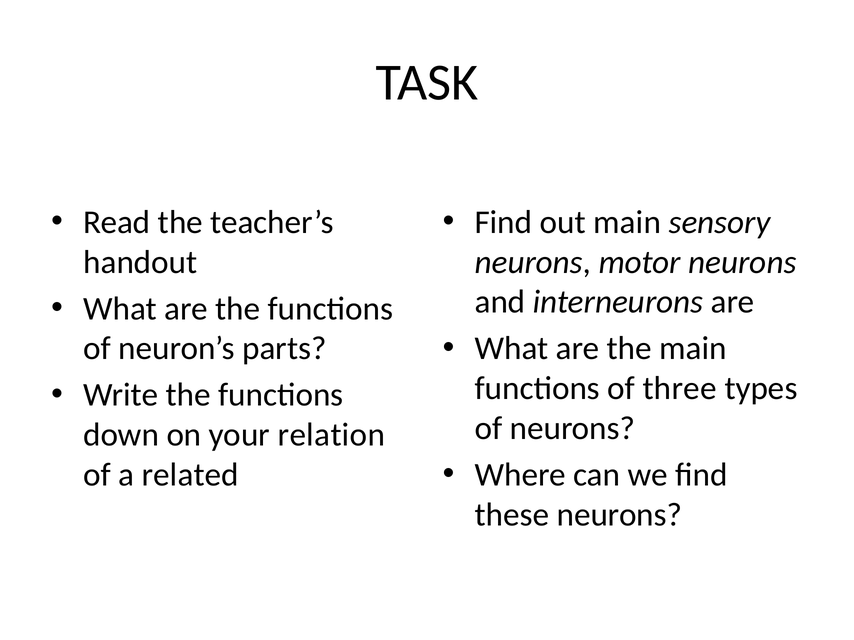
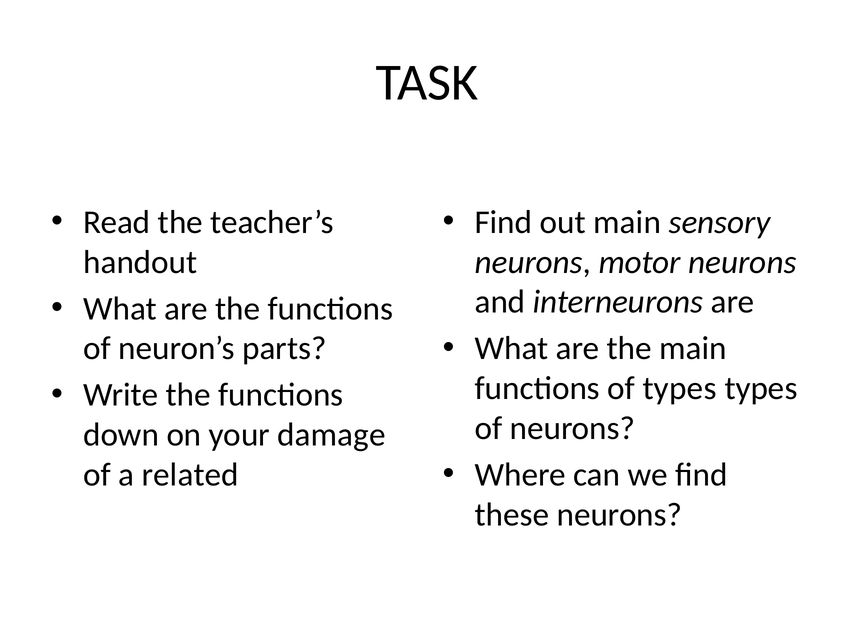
of three: three -> types (680, 389)
relation: relation -> damage (332, 435)
